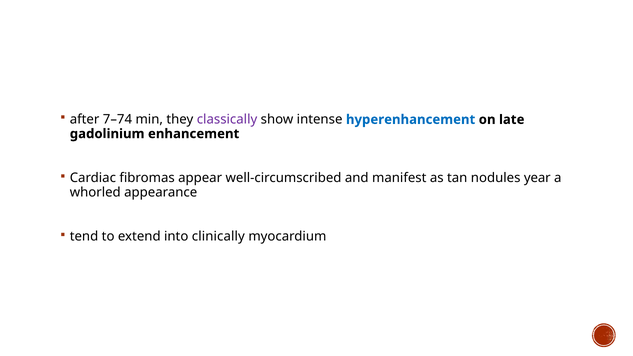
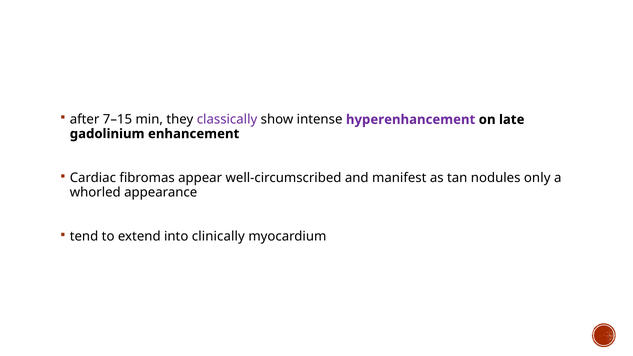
7–74: 7–74 -> 7–15 (117, 120)
hyperenhancement colour: blue -> purple (411, 120)
year: year -> only (537, 178)
